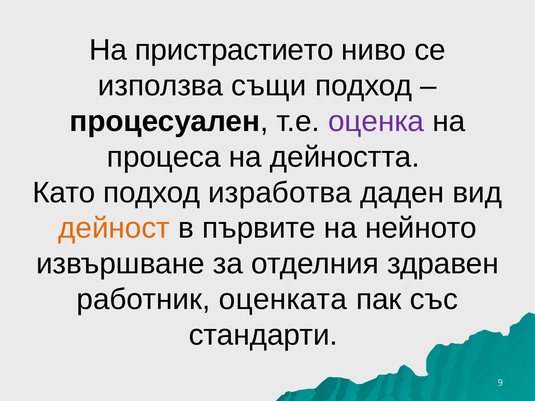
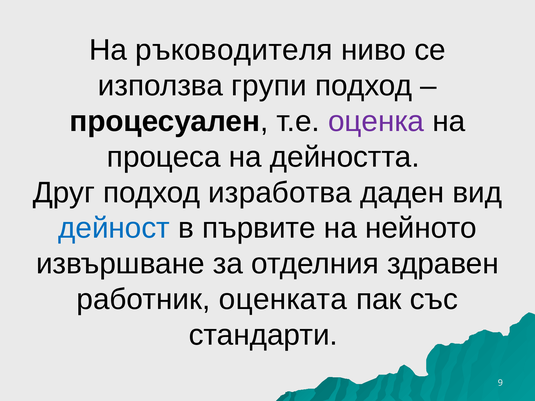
пристрастието: пристрастието -> ръководителя (234, 50)
същи: същи -> групи (269, 86)
Като: Като -> Друг (64, 193)
дейност colour: orange -> blue (114, 228)
